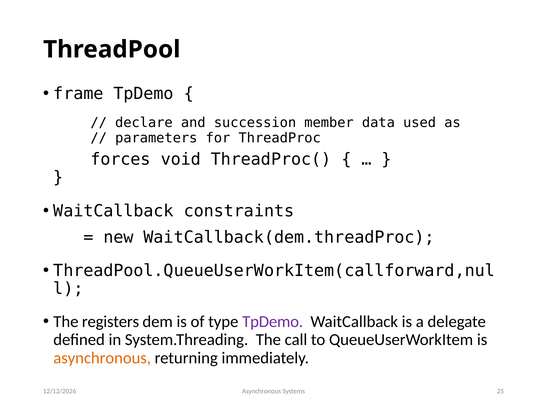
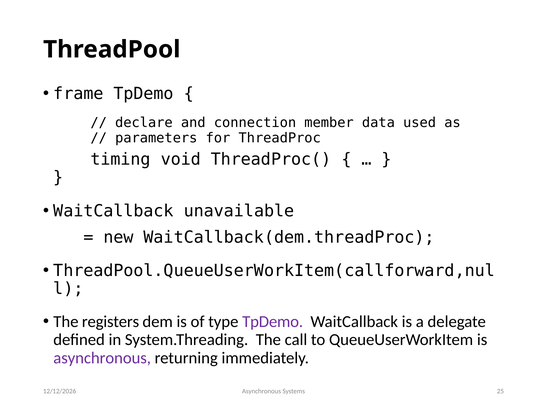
succession: succession -> connection (255, 123)
forces: forces -> timing (121, 159)
constraints: constraints -> unavailable (239, 211)
asynchronous colour: orange -> purple (102, 358)
